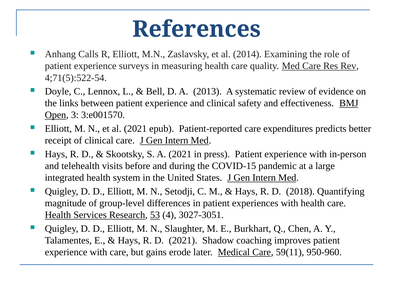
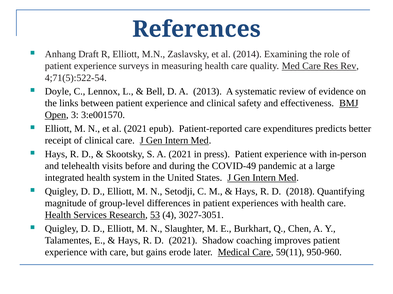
Calls: Calls -> Draft (89, 54)
COVID-15: COVID-15 -> COVID-49 (234, 166)
